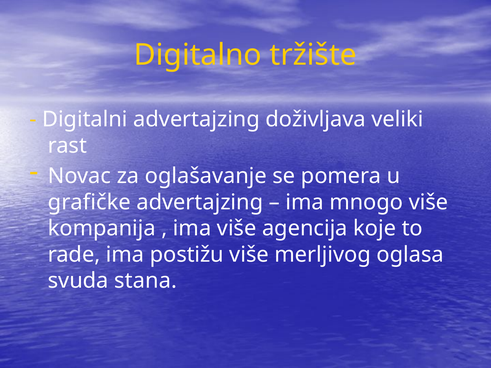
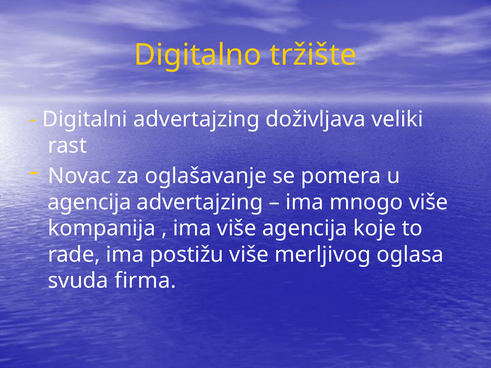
grafičke: grafičke -> agencija (89, 202)
stana: stana -> firma (146, 281)
